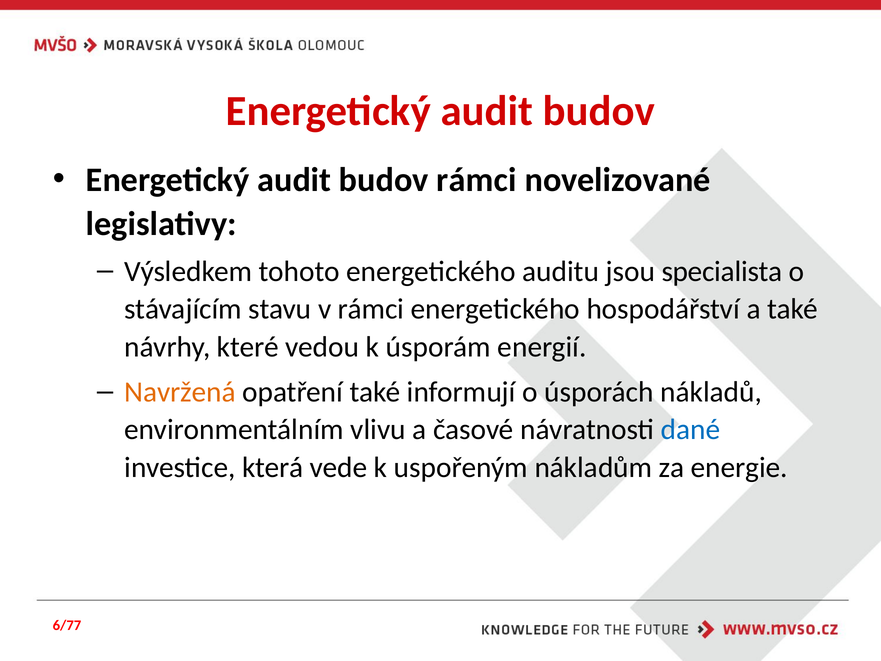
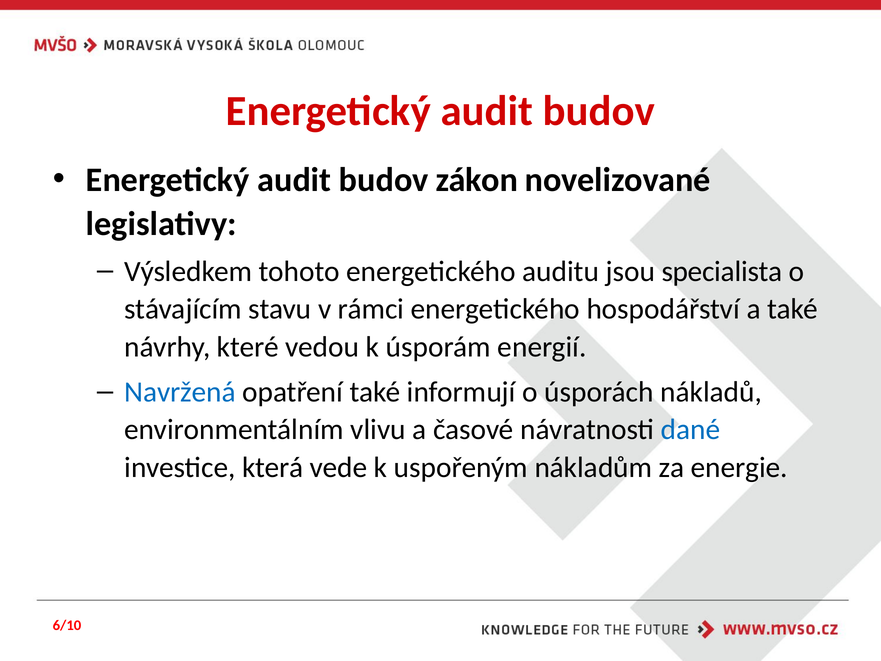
budov rámci: rámci -> zákon (477, 180)
Navržená colour: orange -> blue (180, 392)
6/77: 6/77 -> 6/10 (67, 625)
